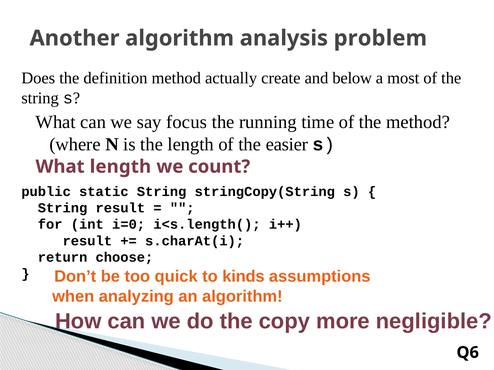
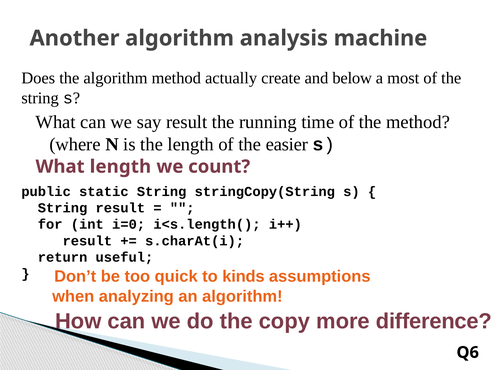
problem: problem -> machine (380, 38)
the definition: definition -> algorithm (115, 78)
say focus: focus -> result (187, 122)
choose: choose -> useful (124, 258)
negligible: negligible -> difference (434, 322)
